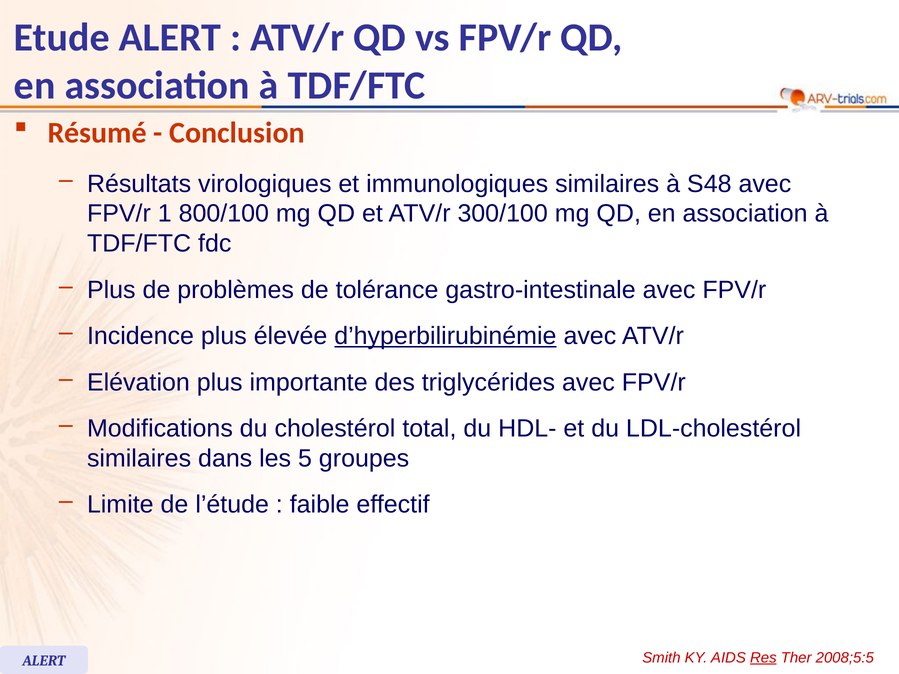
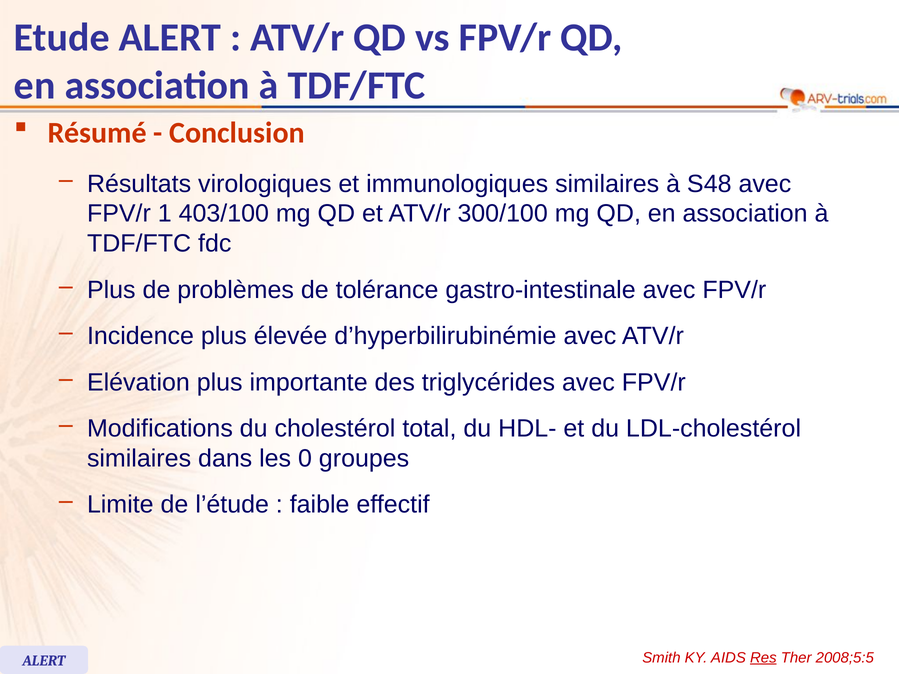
800/100: 800/100 -> 403/100 (224, 214)
d’hyperbilirubinémie underline: present -> none (445, 336)
5: 5 -> 0 (305, 459)
